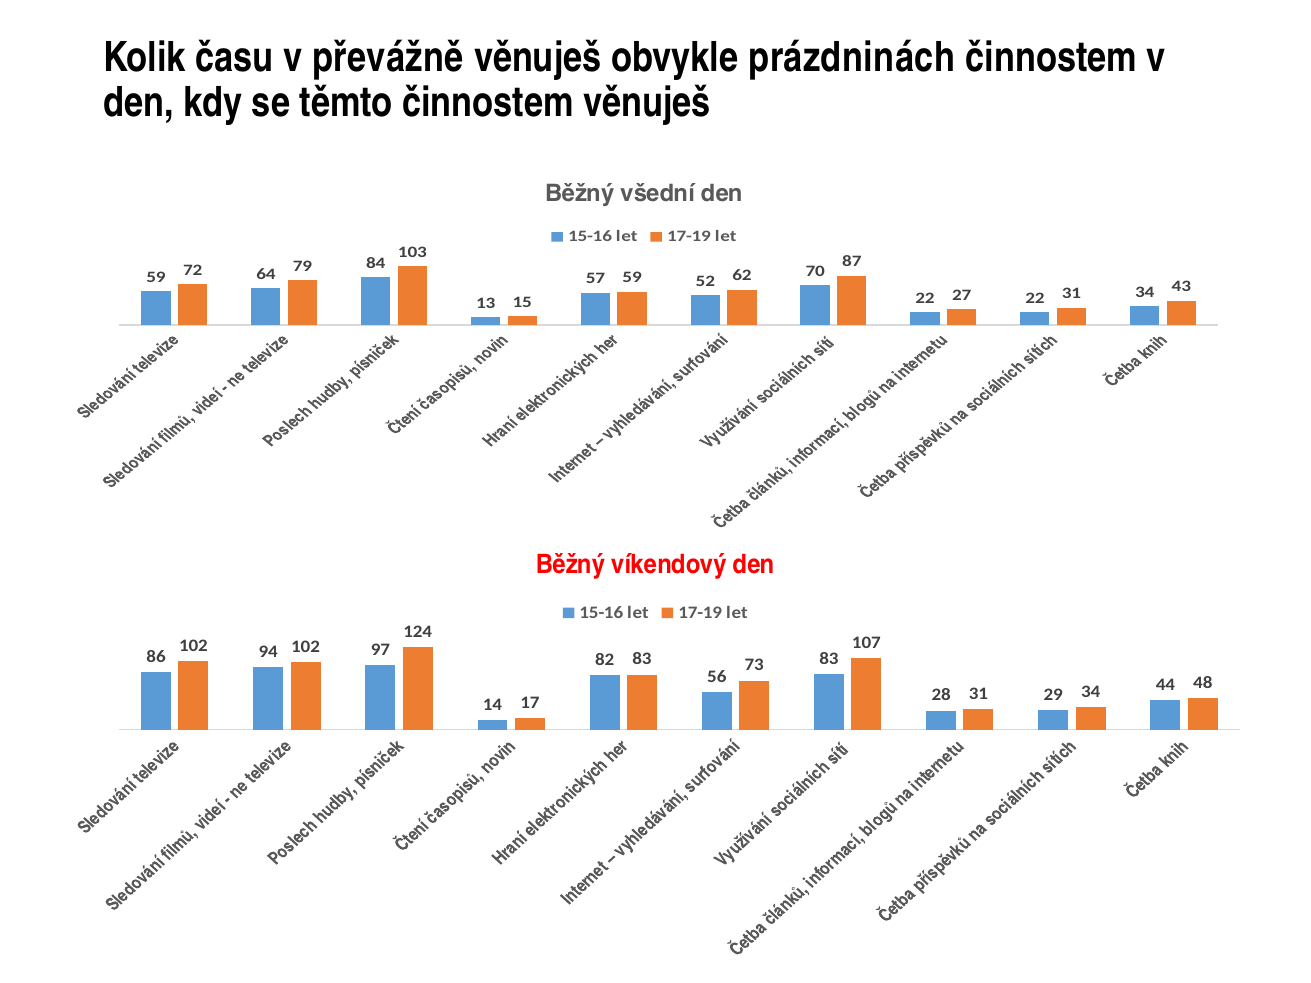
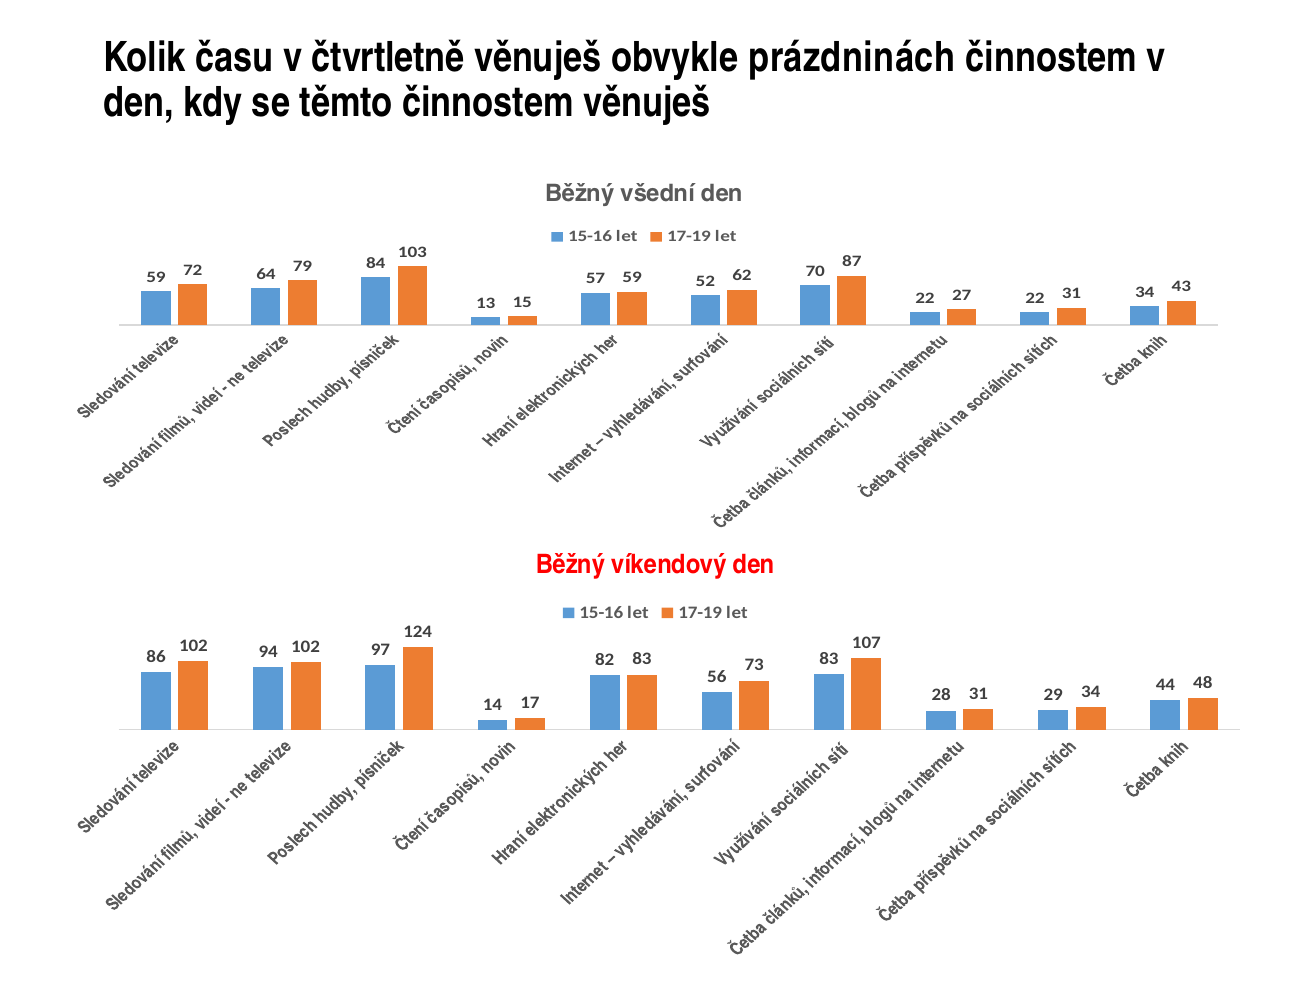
převážně: převážně -> čtvrtletně (388, 58)
